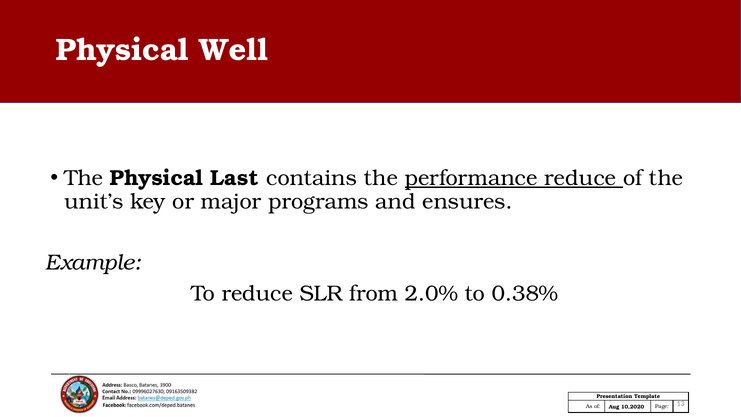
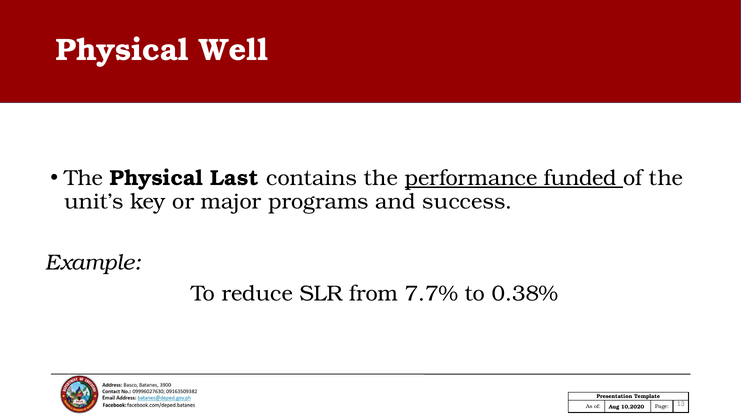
performance reduce: reduce -> funded (580, 178)
ensures: ensures -> success (467, 201)
2.0%: 2.0% -> 7.7% (431, 293)
